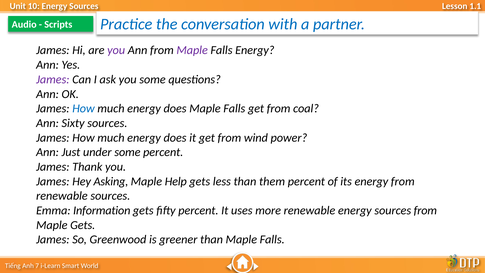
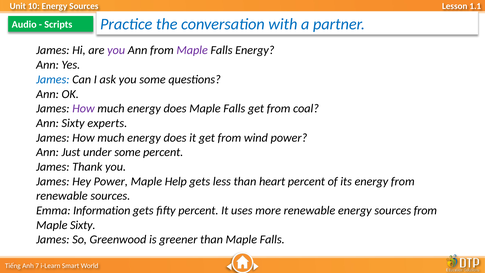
James colour: purple -> blue (53, 79)
How colour: blue -> purple (83, 108)
Sixty sources: sources -> experts (107, 123)
Hey Asking: Asking -> Power (111, 181)
them: them -> heart (272, 181)
Maple Gets: Gets -> Sixty (83, 225)
